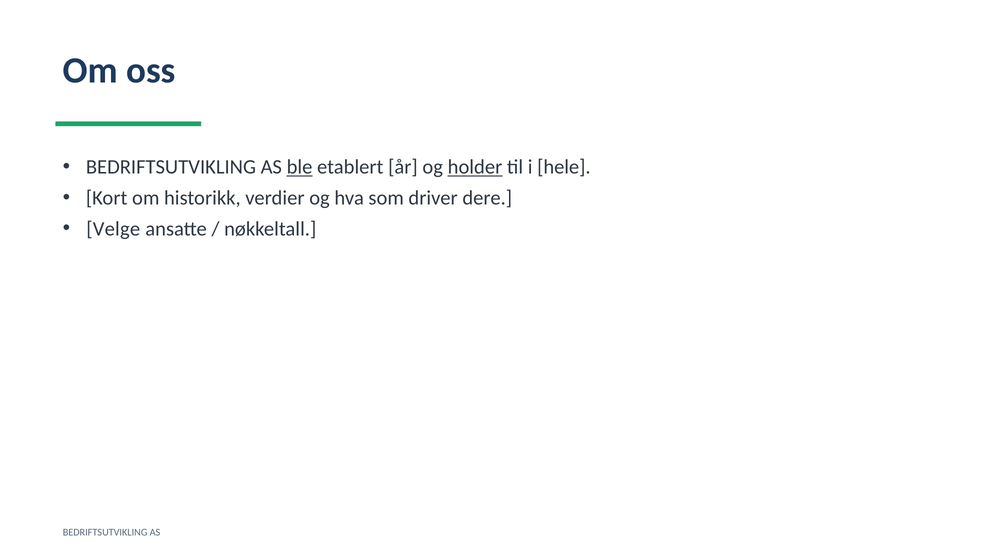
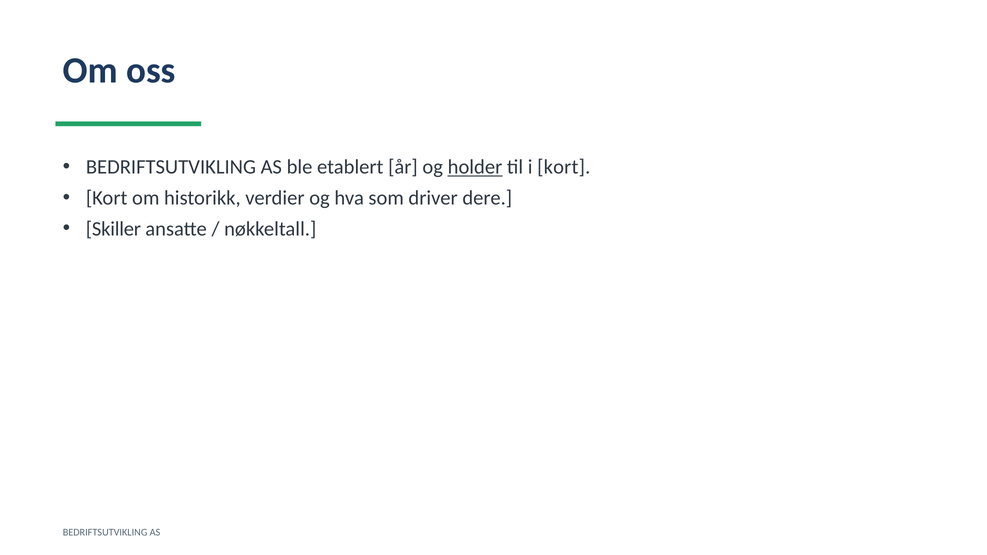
ble underline: present -> none (300, 167)
i hele: hele -> kort (564, 167)
Velge: Velge -> Skiller (113, 229)
